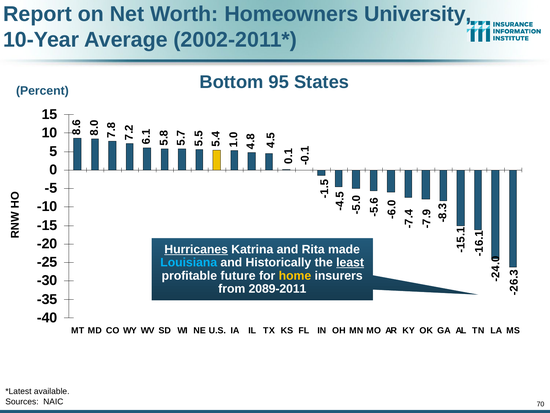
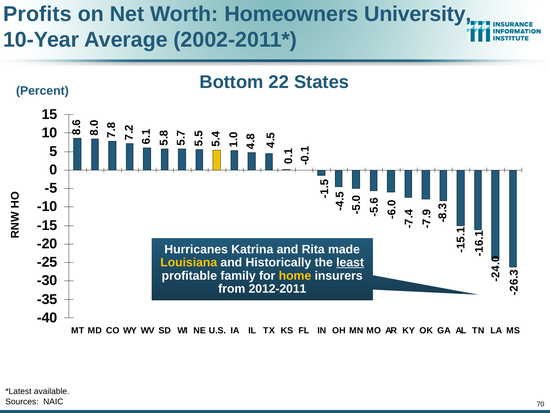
Report: Report -> Profits (37, 14)
95: 95 -> 22 (279, 82)
Hurricanes underline: present -> none (196, 249)
Louisiana colour: light blue -> yellow (189, 262)
future: future -> family (238, 275)
2089-2011: 2089-2011 -> 2012-2011 (277, 289)
